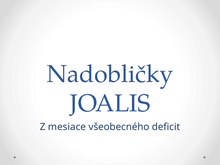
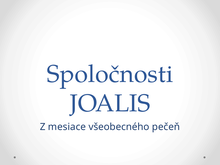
Nadobličky: Nadobličky -> Spoločnosti (110, 74)
deficit: deficit -> pečeň (166, 127)
